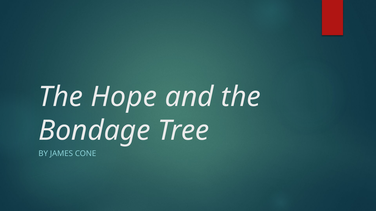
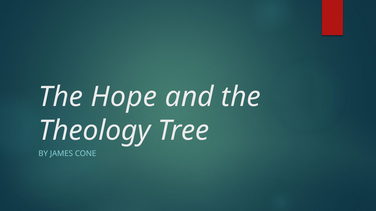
Bondage: Bondage -> Theology (94, 131)
